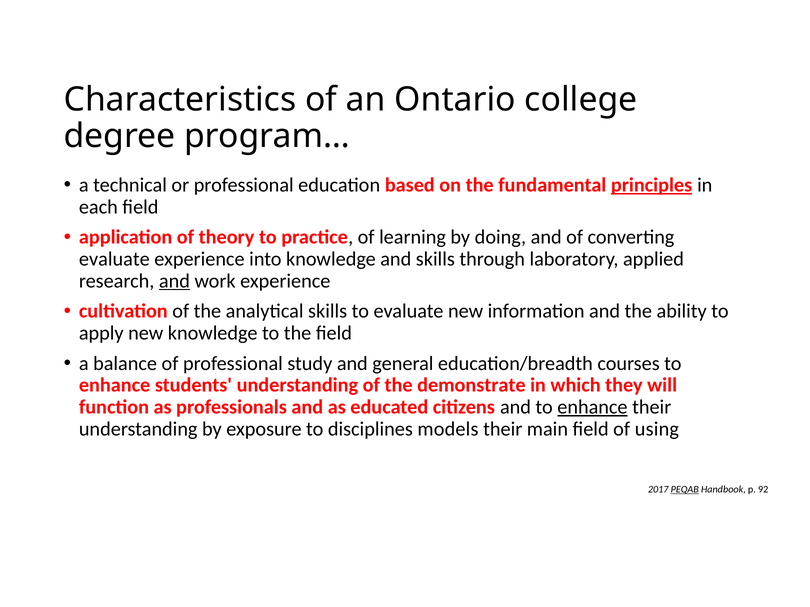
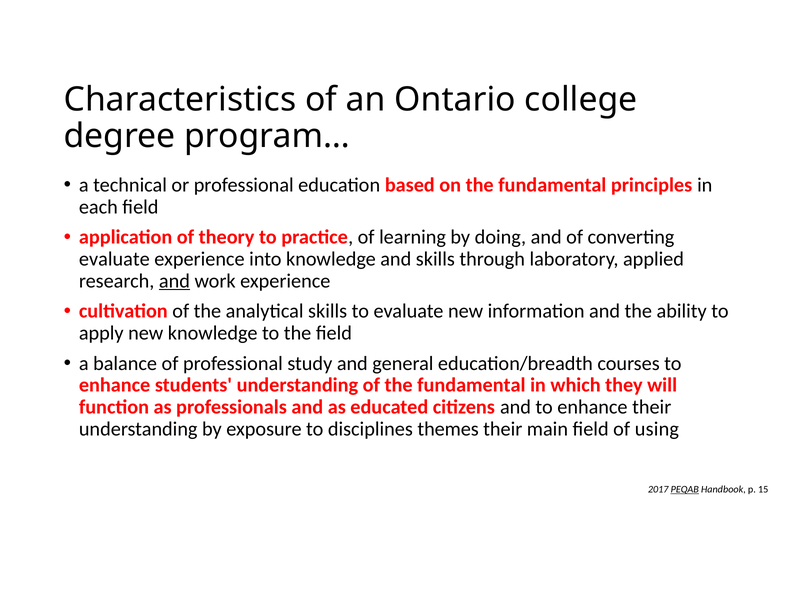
principles underline: present -> none (652, 185)
of the demonstrate: demonstrate -> fundamental (471, 386)
enhance underline: present -> none (592, 407)
models: models -> themes (448, 429)
52: 52 -> 60 (763, 482)
92: 92 -> 15 (763, 490)
